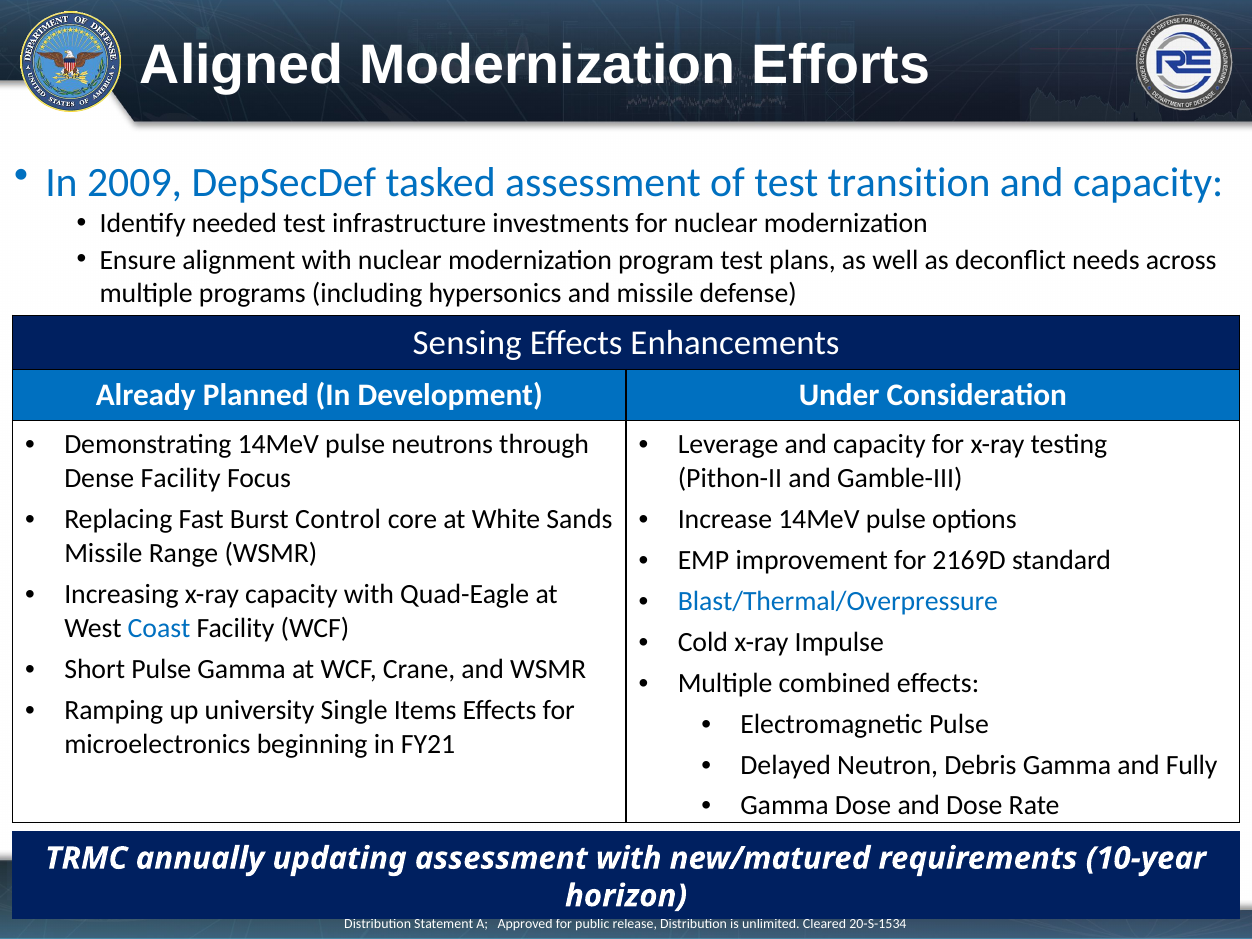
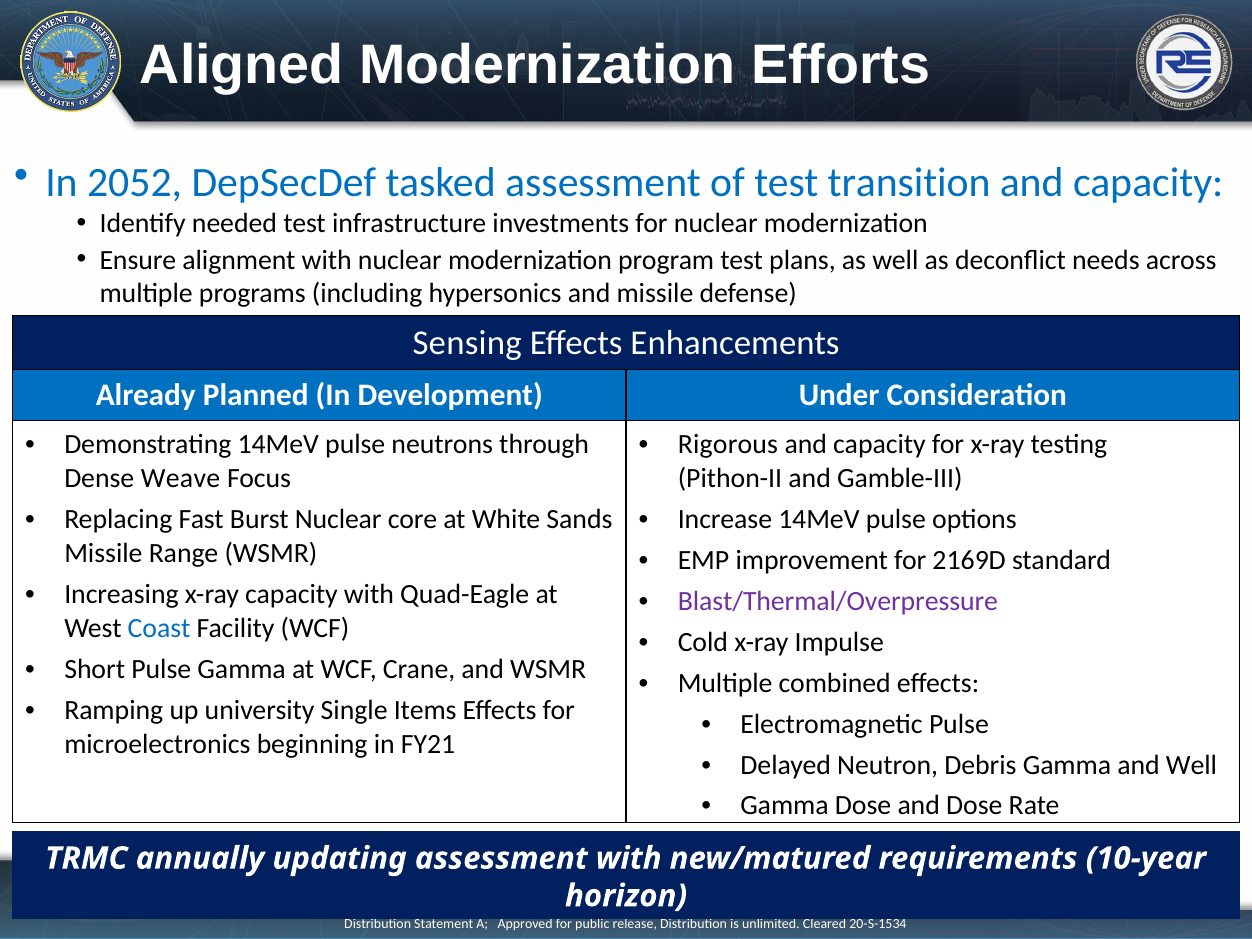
2009: 2009 -> 2052 (135, 183)
Leverage: Leverage -> Rigorous (728, 444)
Dense Facility: Facility -> Weave (181, 478)
Burst Control: Control -> Nuclear (338, 519)
Blast/Thermal/Overpressure colour: blue -> purple (838, 601)
and Fully: Fully -> Well (1191, 765)
